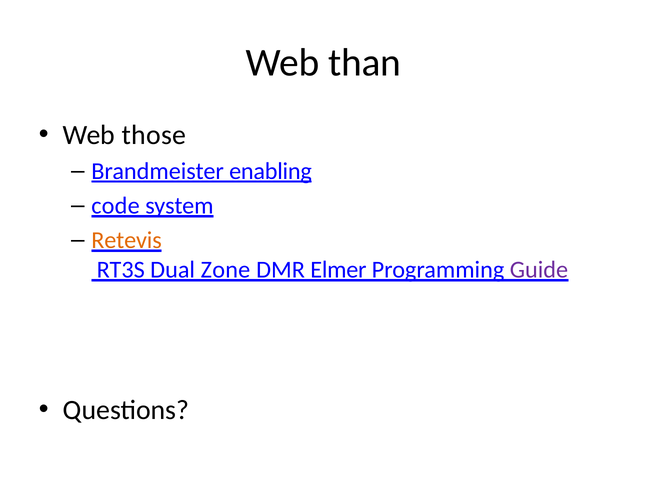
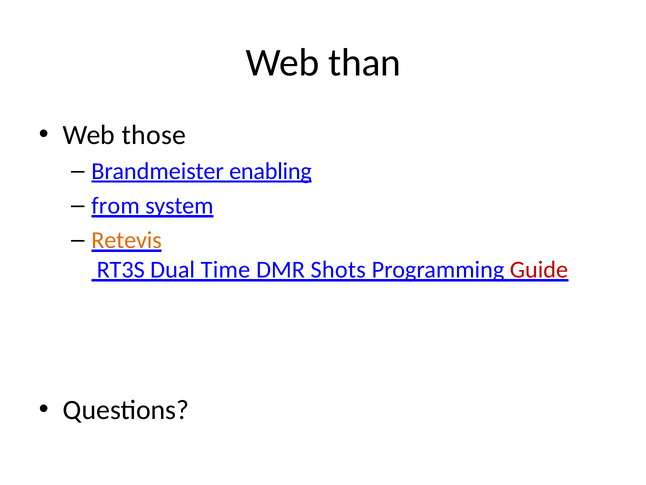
code: code -> from (115, 205)
Zone: Zone -> Time (225, 270)
Elmer: Elmer -> Shots (338, 270)
Guide colour: purple -> red (539, 270)
